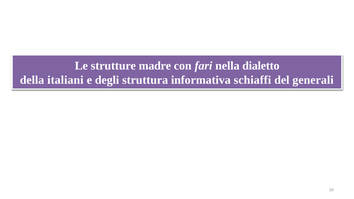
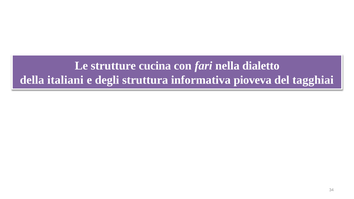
madre: madre -> cucina (155, 66)
schiaffi: schiaffi -> pioveva (253, 80)
generali: generali -> tagghiai (313, 80)
